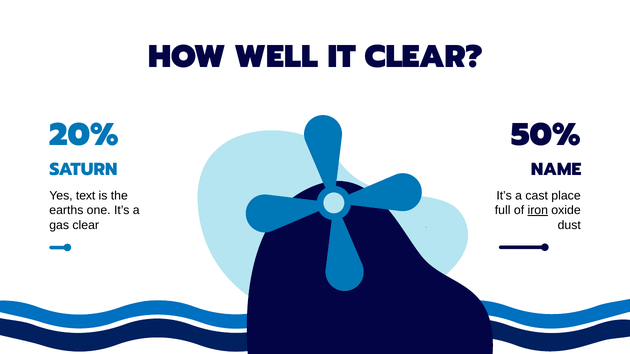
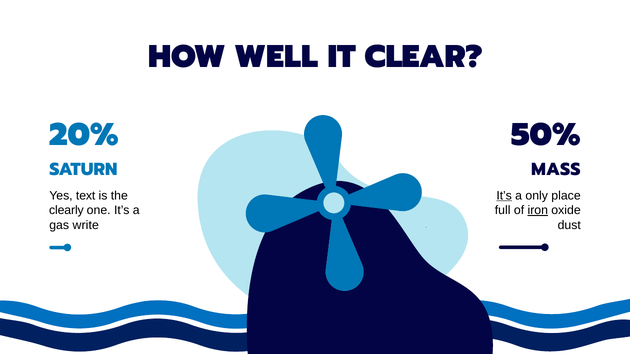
NAME: NAME -> MASS (556, 170)
It’s underline: none -> present (504, 196)
cast: cast -> only (537, 196)
earths: earths -> clearly (66, 211)
gas clear: clear -> write (86, 225)
